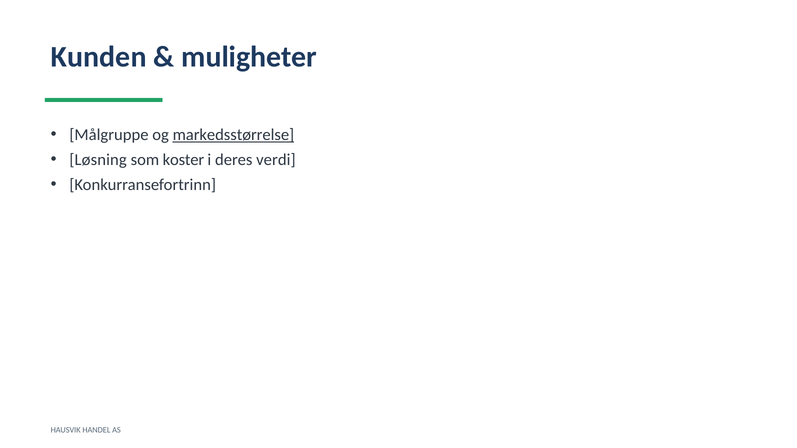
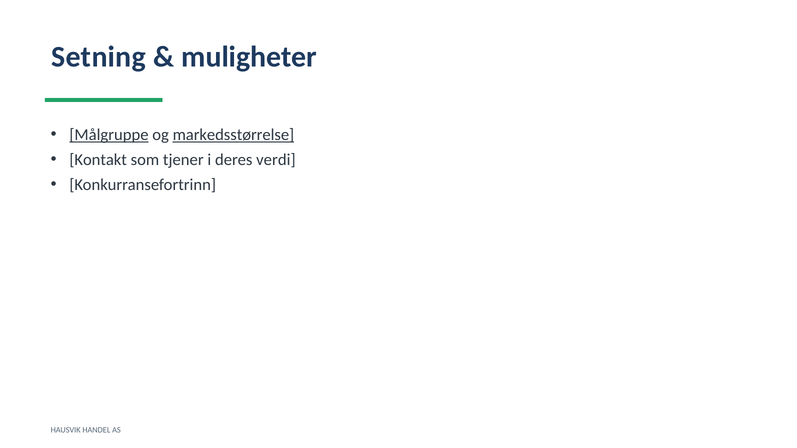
Kunden: Kunden -> Setning (99, 57)
Målgruppe underline: none -> present (109, 135)
Løsning: Løsning -> Kontakt (98, 160)
koster: koster -> tjener (183, 160)
